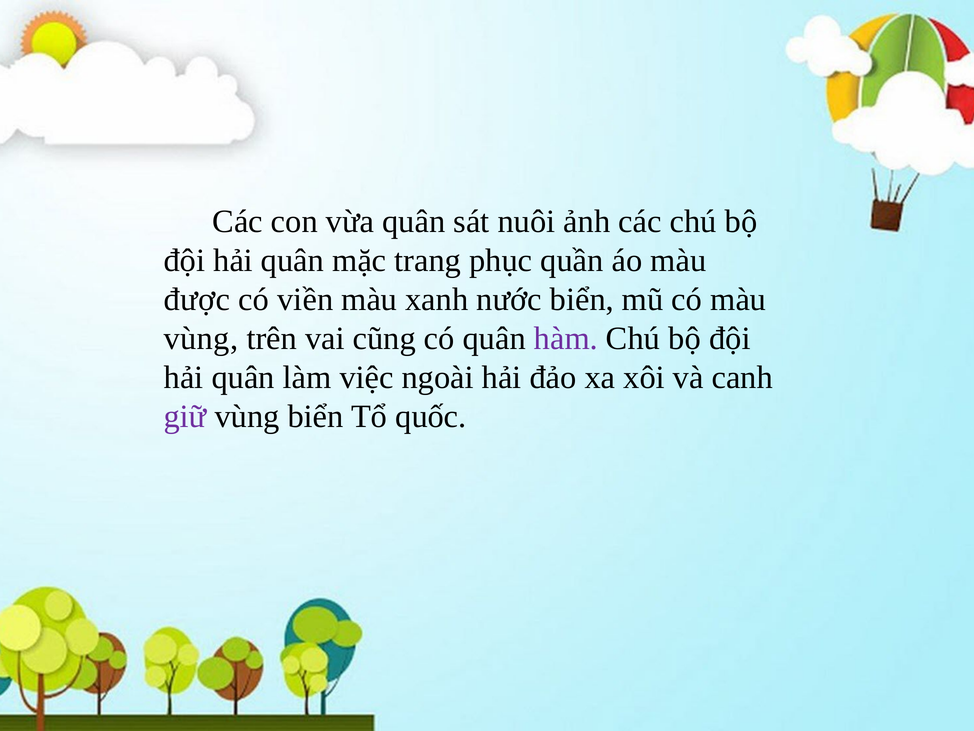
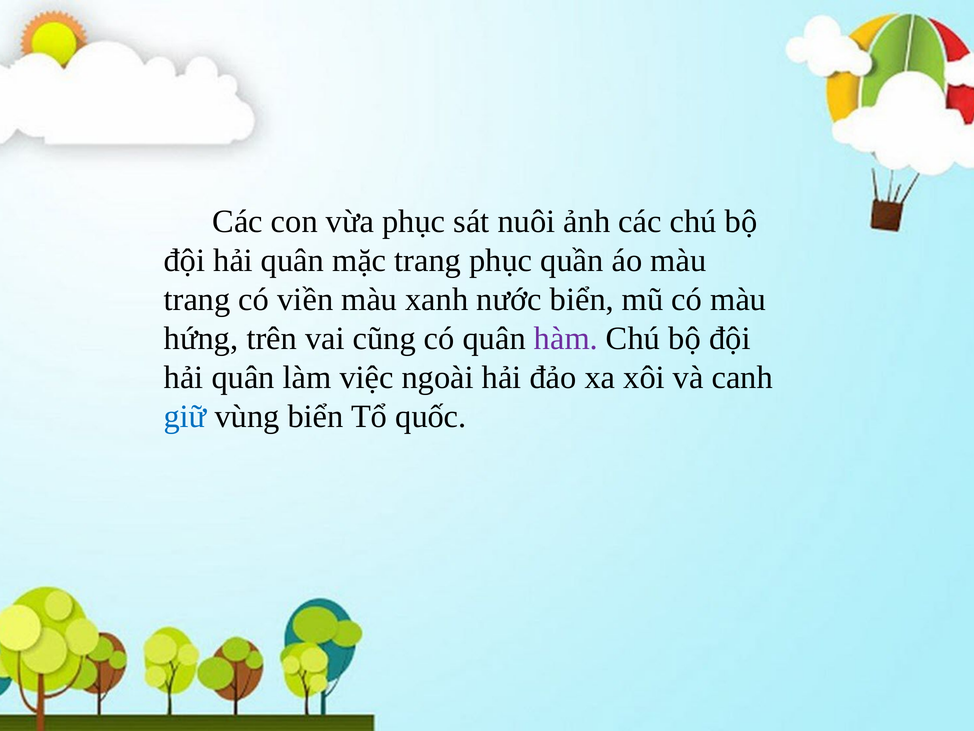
vừa quân: quân -> phục (414, 221)
được: được -> trang (197, 299)
vùng: vùng -> hứng (201, 338)
giữ colour: purple -> blue (185, 416)
